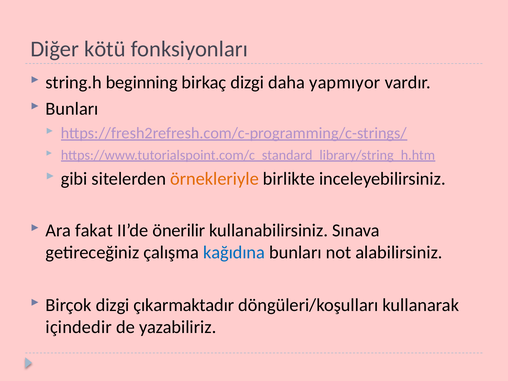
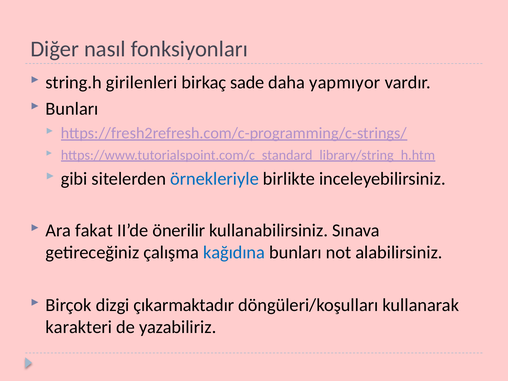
kötü: kötü -> nasıl (105, 49)
beginning: beginning -> girilenleri (142, 83)
birkaç dizgi: dizgi -> sade (247, 83)
örnekleriyle colour: orange -> blue (214, 179)
içindedir: içindedir -> karakteri (79, 327)
